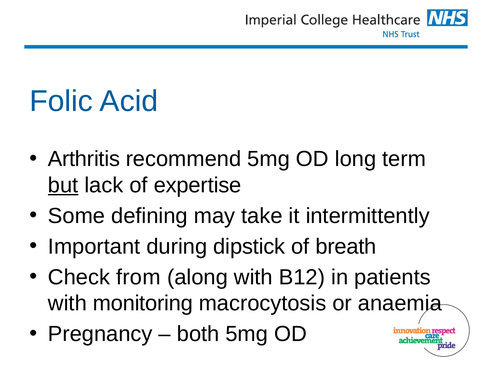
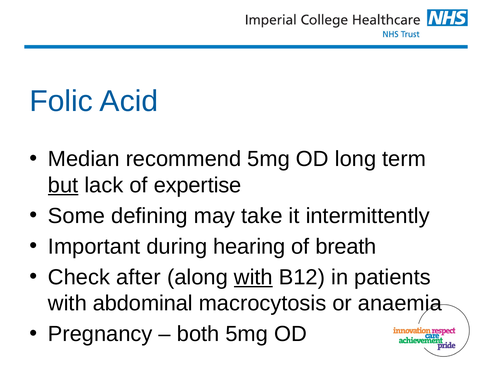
Arthritis: Arthritis -> Median (84, 159)
dipstick: dipstick -> hearing (249, 246)
from: from -> after (138, 277)
with underline: none -> present (253, 277)
monitoring: monitoring -> abdominal (143, 303)
